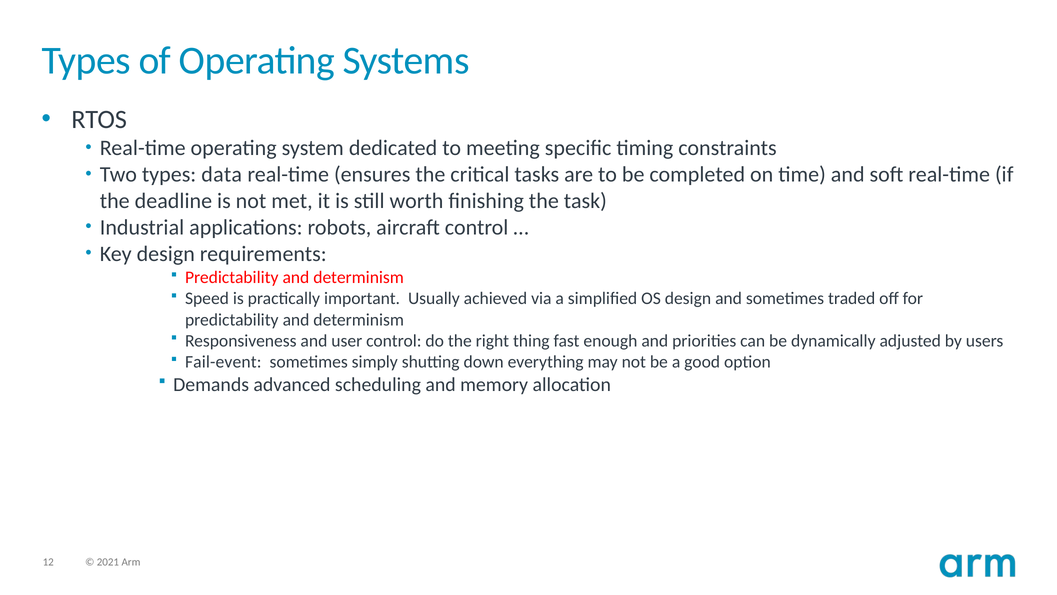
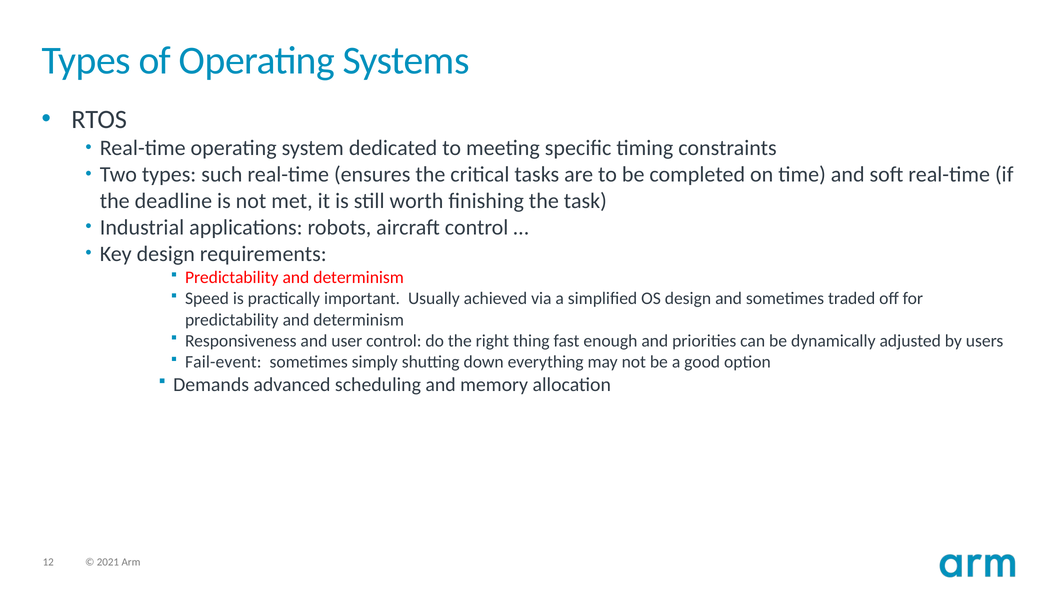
data: data -> such (222, 174)
